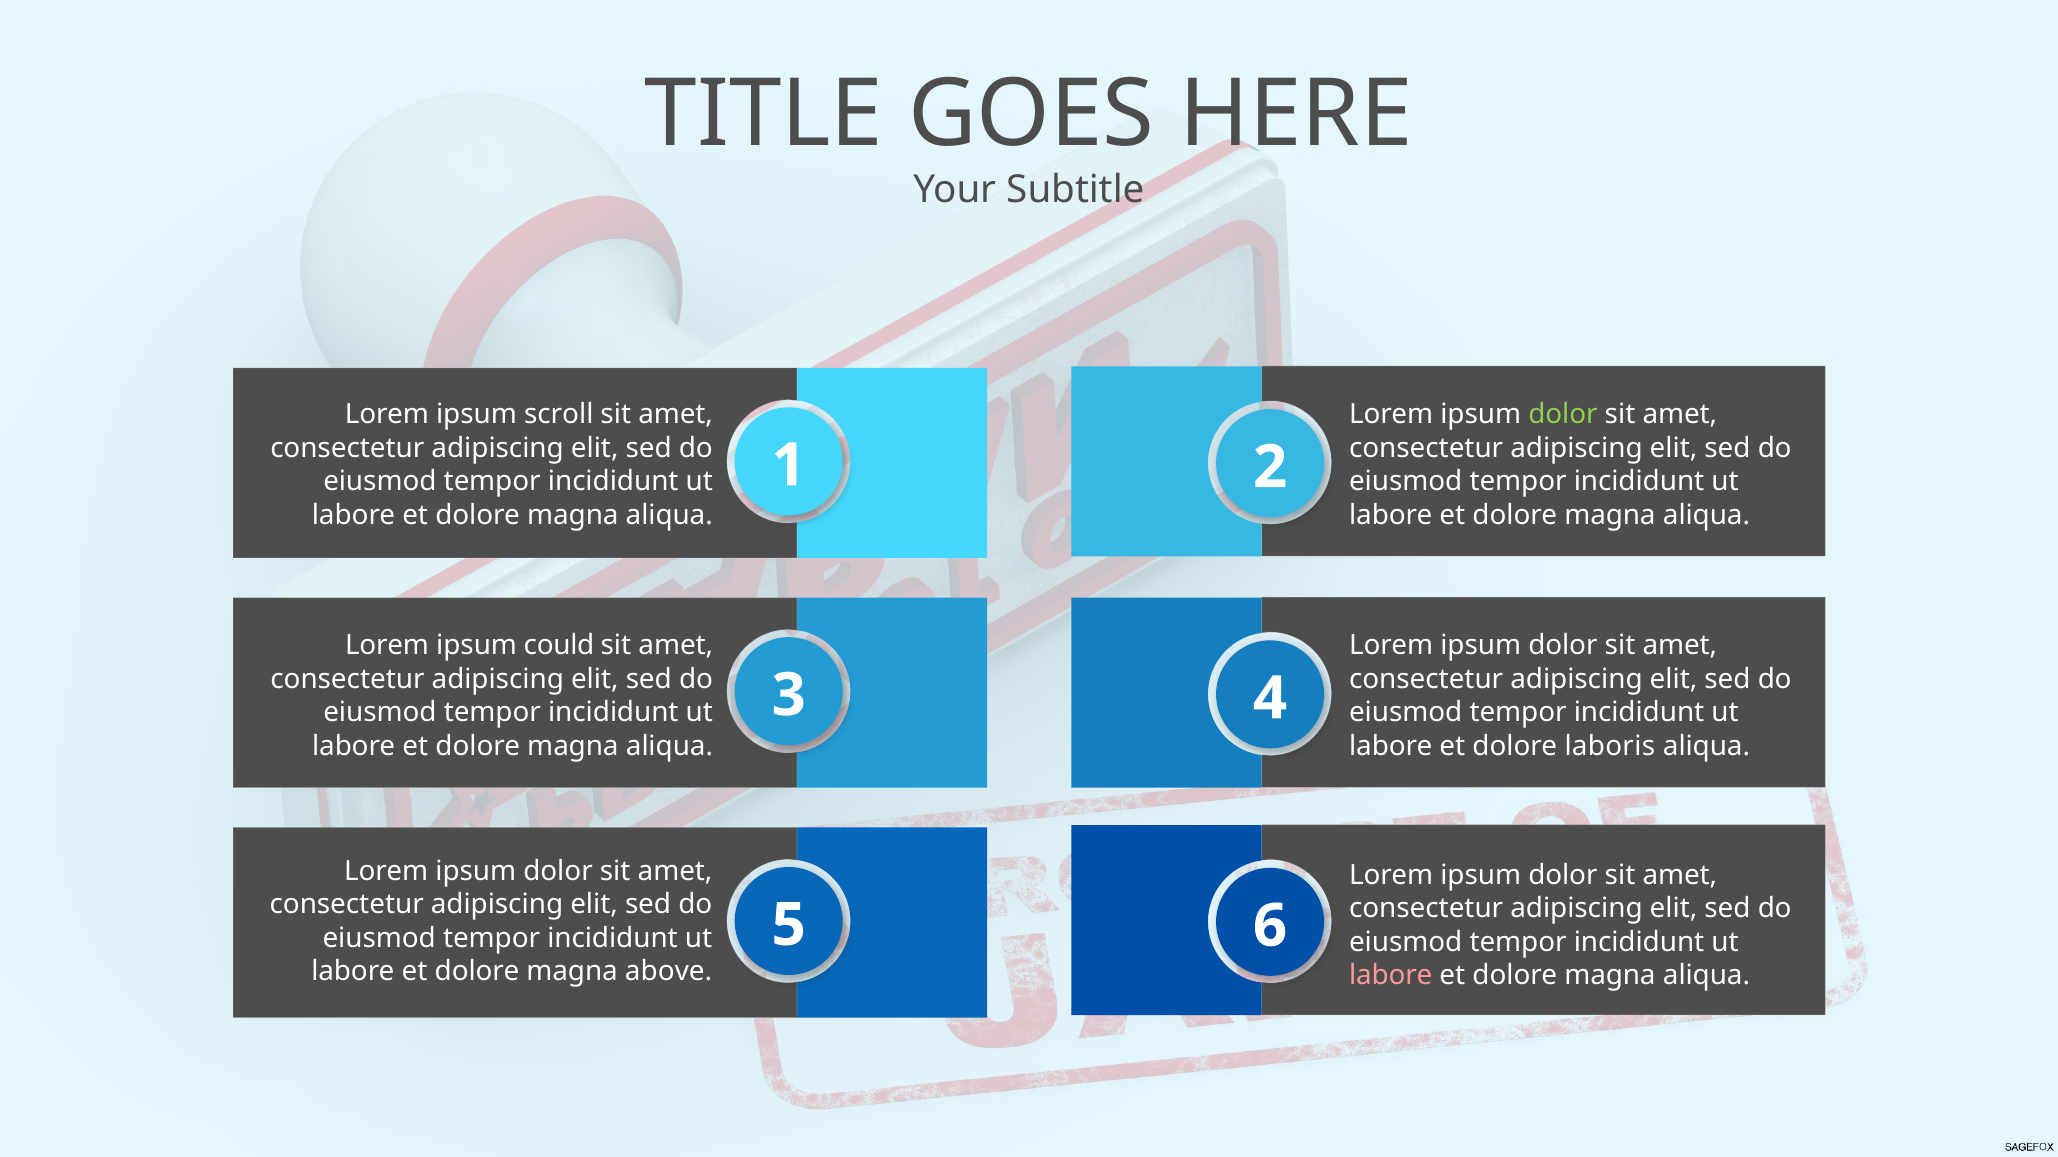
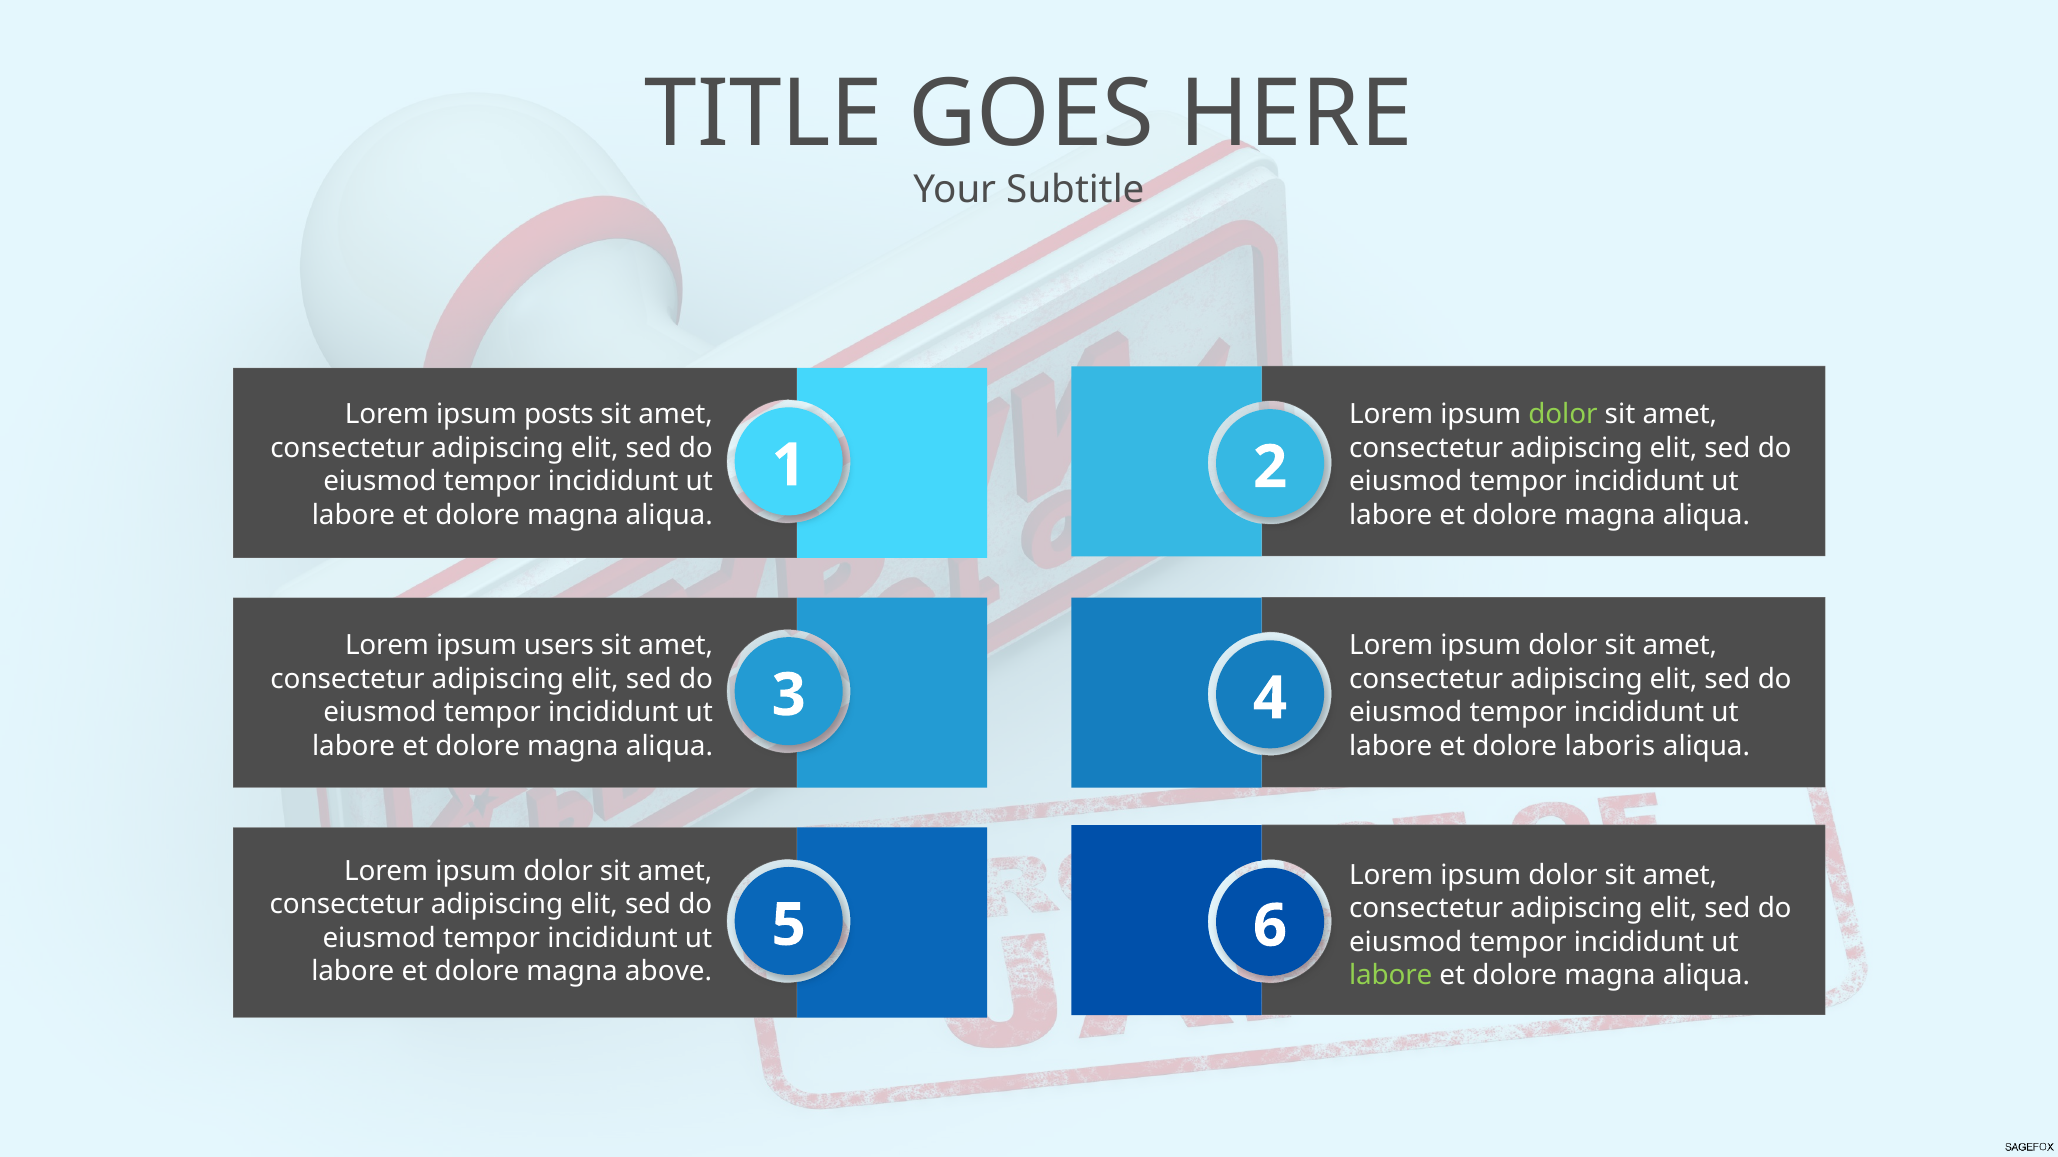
scroll: scroll -> posts (559, 415)
could: could -> users (559, 646)
labore colour: pink -> light green (1391, 976)
